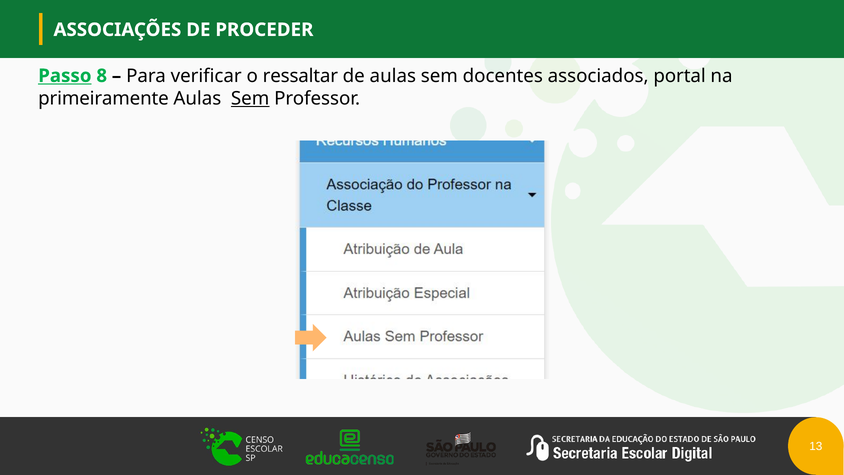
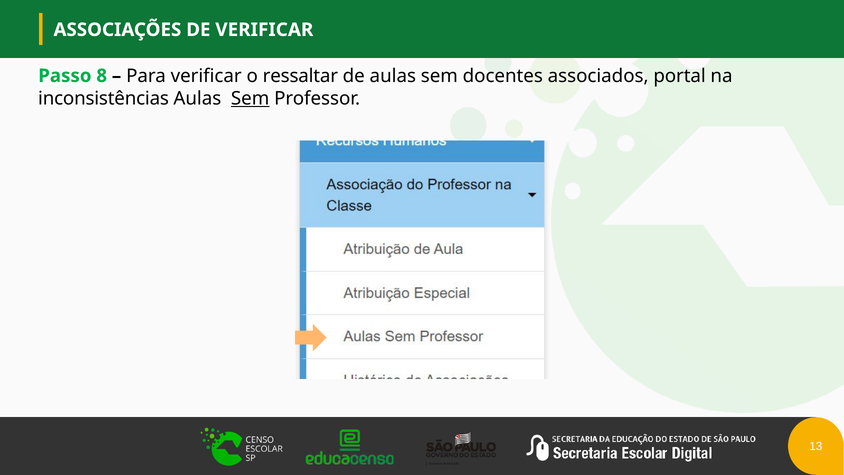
DE PROCEDER: PROCEDER -> VERIFICAR (264, 30)
Passo underline: present -> none (65, 76)
primeiramente: primeiramente -> inconsistências (104, 98)
